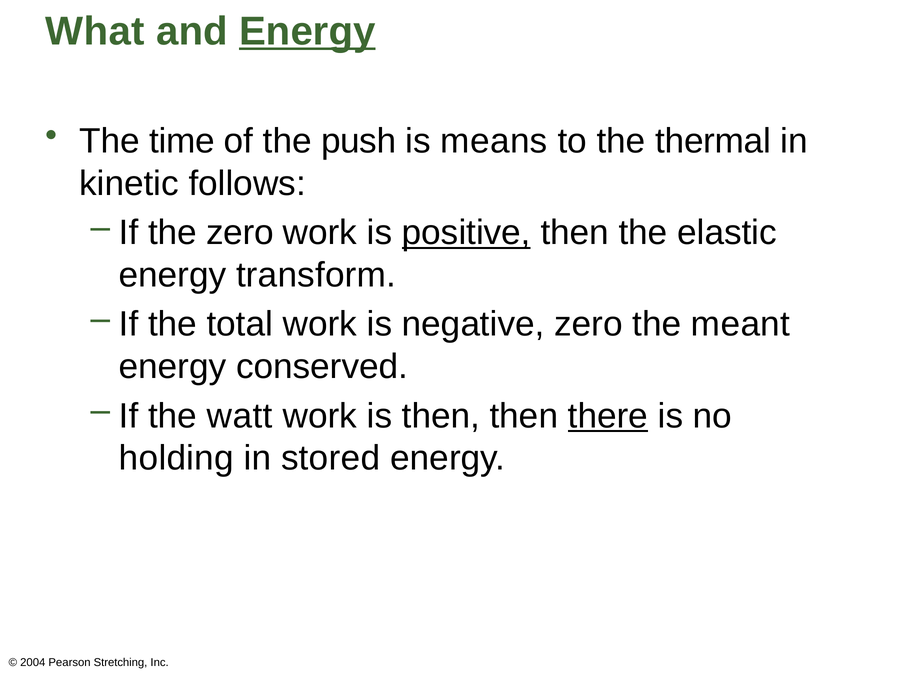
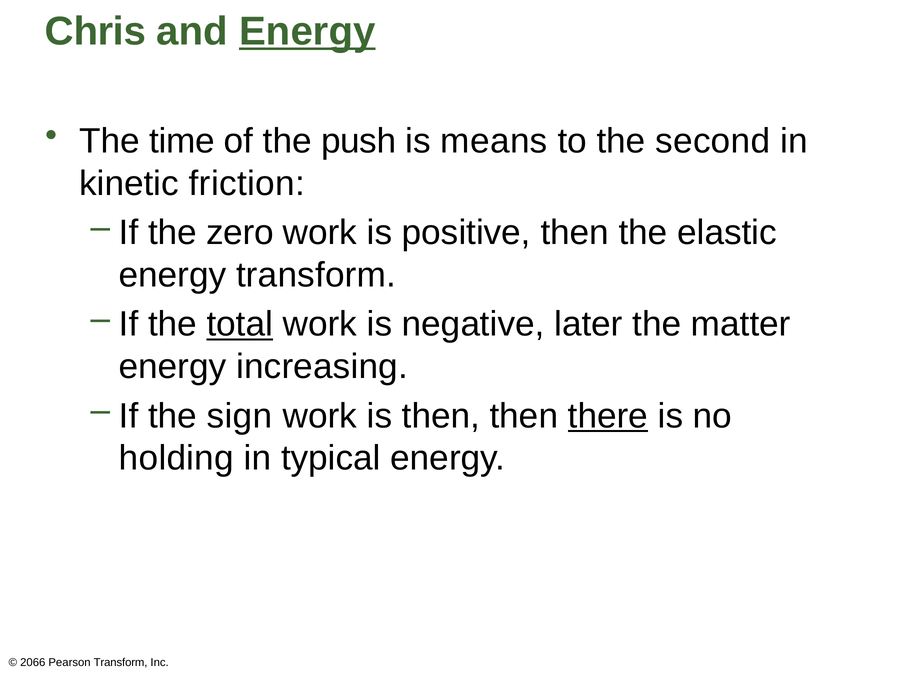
What: What -> Chris (95, 32)
thermal: thermal -> second (713, 141)
follows: follows -> friction (247, 184)
positive underline: present -> none (466, 233)
total underline: none -> present (240, 325)
negative zero: zero -> later (588, 325)
meant: meant -> matter (741, 325)
conserved: conserved -> increasing (322, 367)
watt: watt -> sign (240, 416)
stored: stored -> typical (331, 459)
2004: 2004 -> 2066 (33, 663)
Pearson Stretching: Stretching -> Transform (121, 663)
